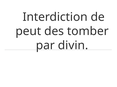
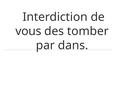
peut: peut -> vous (28, 31)
divin: divin -> dans (73, 46)
